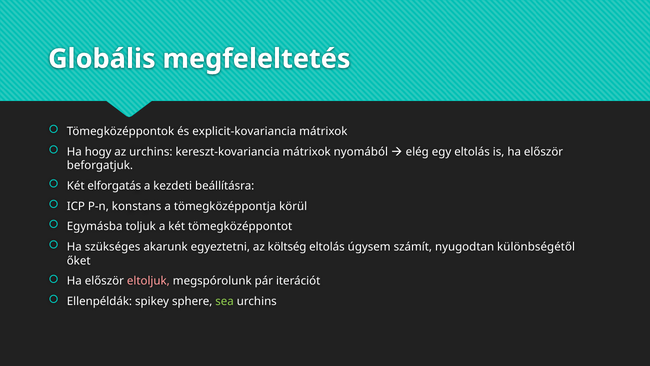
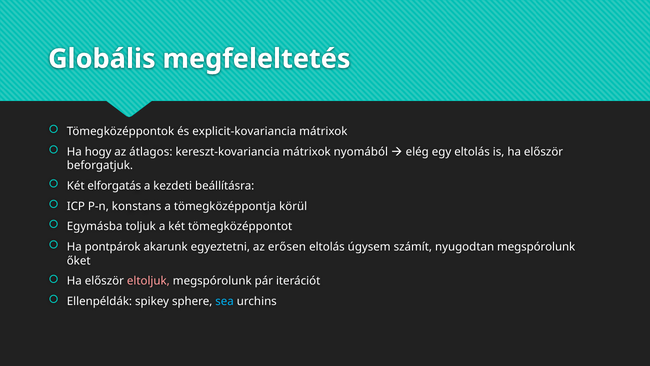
az urchins: urchins -> átlagos (151, 152)
szükséges: szükséges -> pontpárok (113, 247)
költség: költség -> erősen (287, 247)
nyugodtan különbségétől: különbségétől -> megspórolunk (536, 247)
sea colour: light green -> light blue (225, 301)
